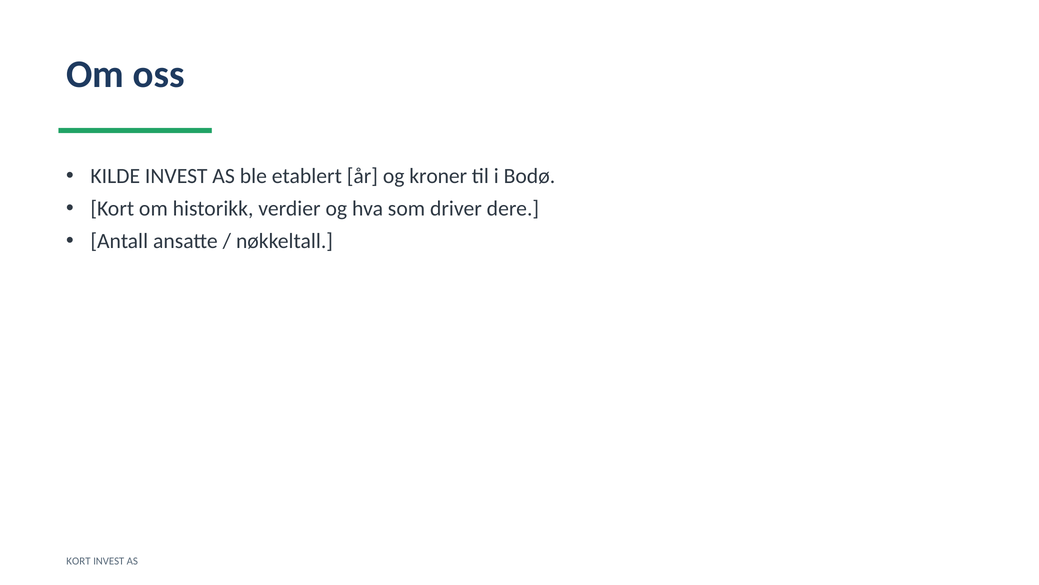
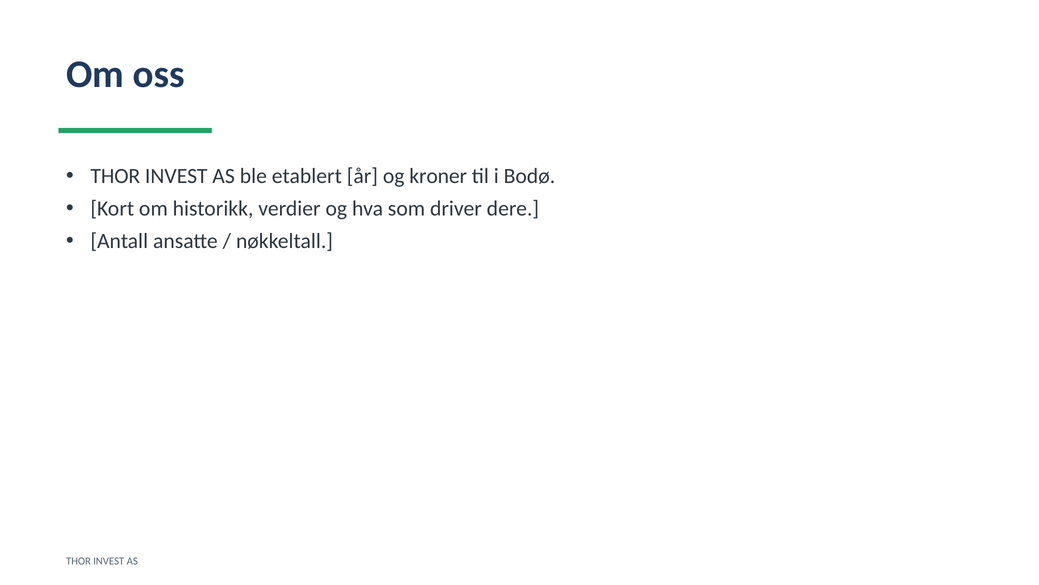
KILDE: KILDE -> THOR (115, 176)
KORT: KORT -> THOR (79, 561)
